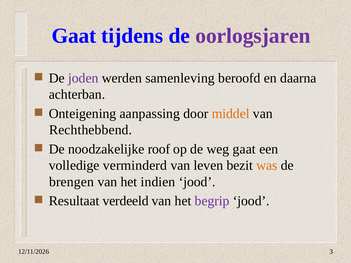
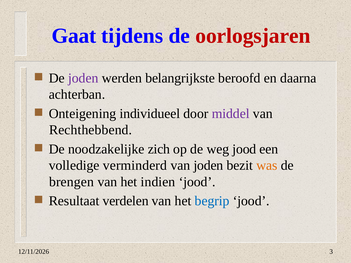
oorlogsjaren colour: purple -> red (253, 36)
samenleving: samenleving -> belangrijkste (180, 78)
aanpassing: aanpassing -> individueel (150, 114)
middel colour: orange -> purple (231, 114)
roof: roof -> zich (159, 149)
weg gaat: gaat -> jood (244, 149)
van leven: leven -> joden (208, 166)
verdeeld: verdeeld -> verdelen (126, 201)
begrip colour: purple -> blue (212, 201)
